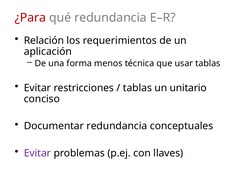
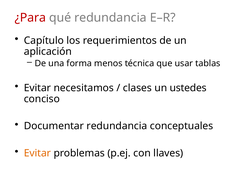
Relación: Relación -> Capítulo (44, 41)
restricciones: restricciones -> necesitamos (84, 88)
tablas: tablas -> clases (137, 88)
unitario: unitario -> ustedes (188, 88)
Evitar colour: purple -> orange (37, 154)
